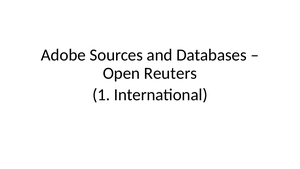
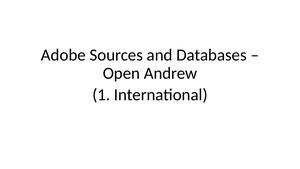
Reuters: Reuters -> Andrew (171, 73)
